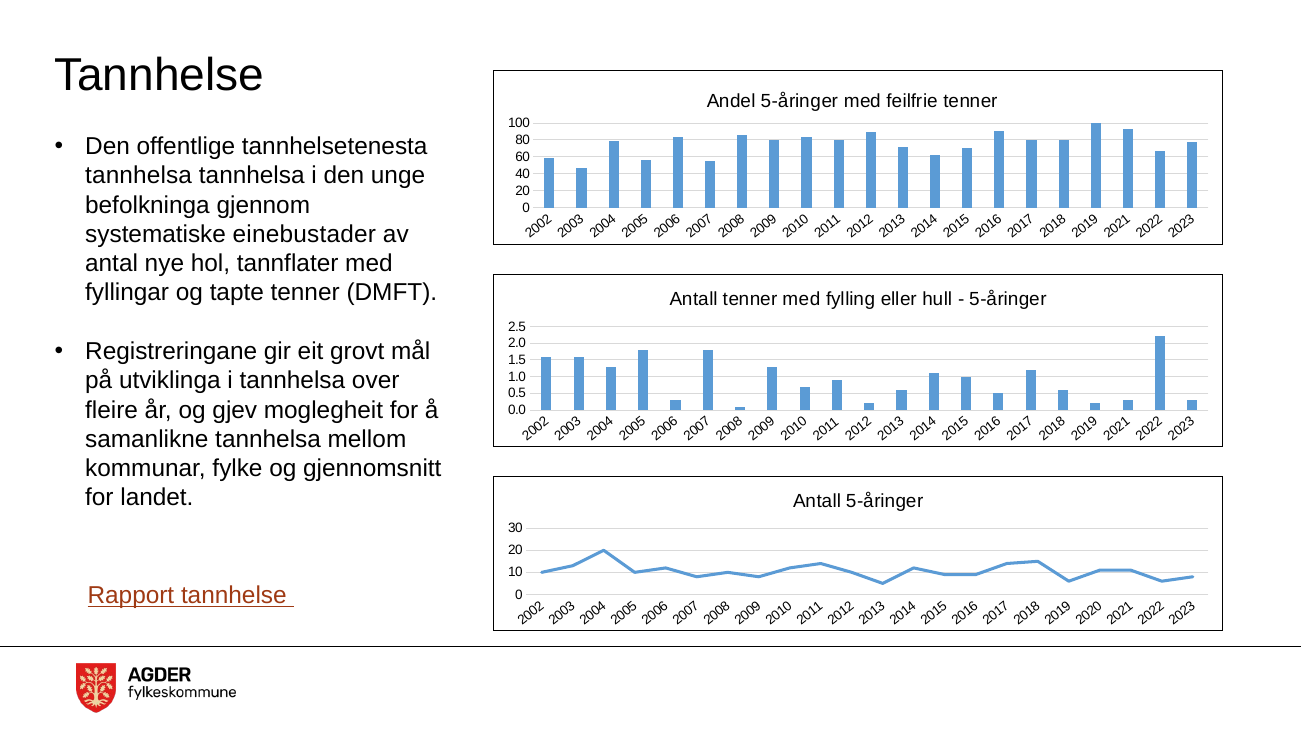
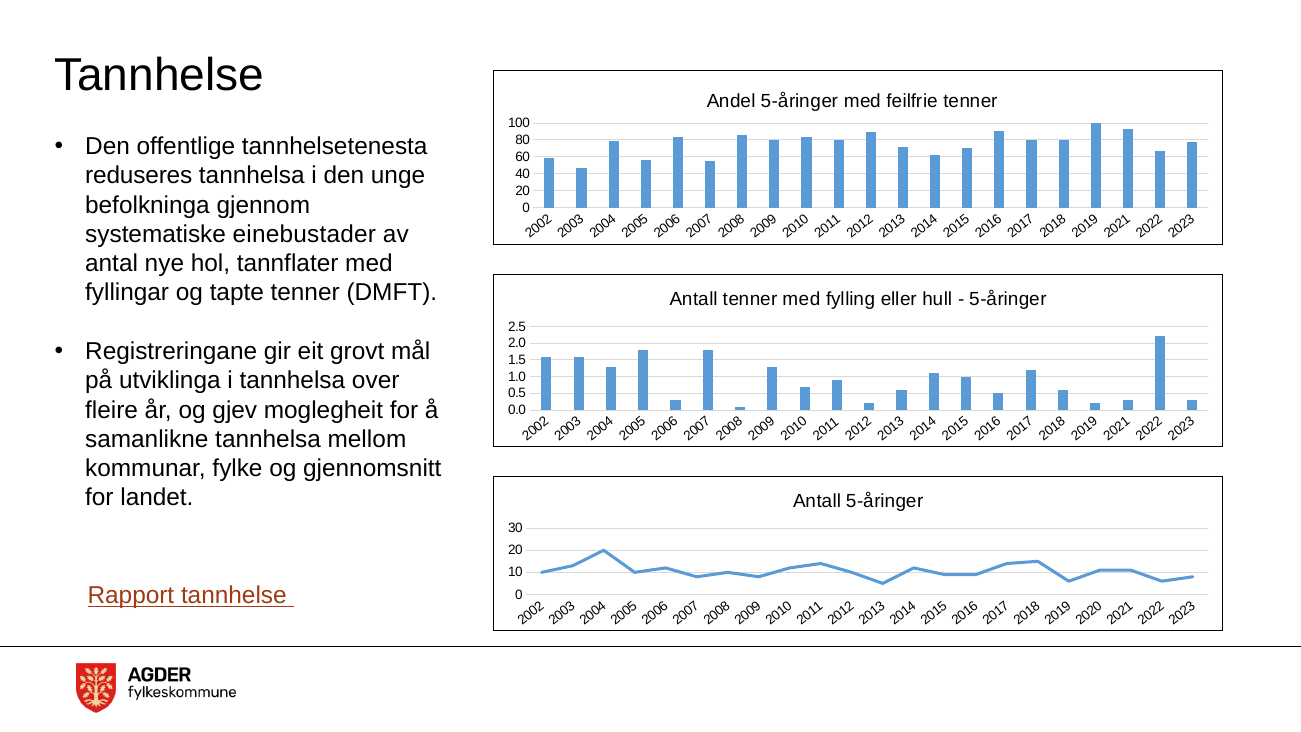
tannhelsa: tannhelsa -> reduseres (139, 176)
